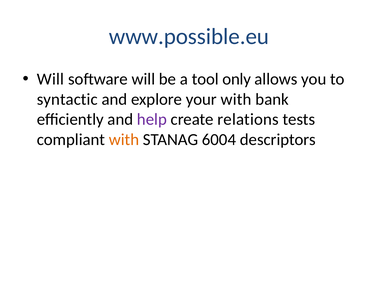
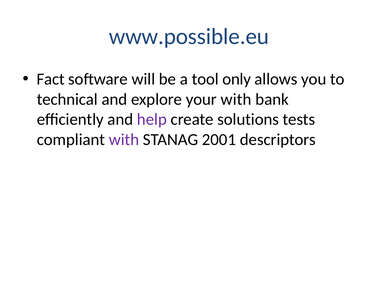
Will: Will -> Fact (51, 79)
syntactic: syntactic -> technical (67, 99)
relations: relations -> solutions (248, 120)
with colour: orange -> purple (124, 140)
6004: 6004 -> 2001 (219, 140)
